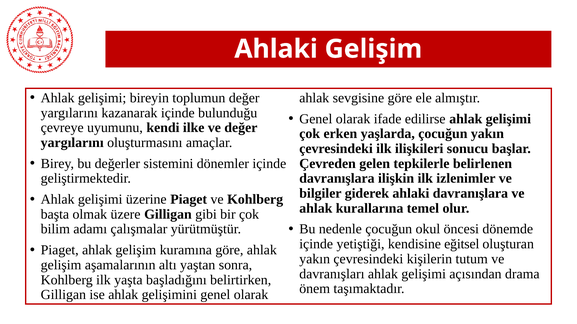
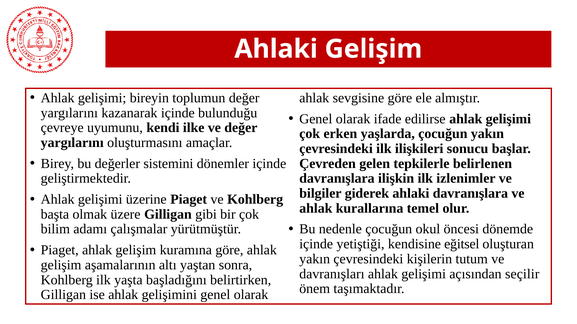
drama: drama -> seçilir (522, 274)
